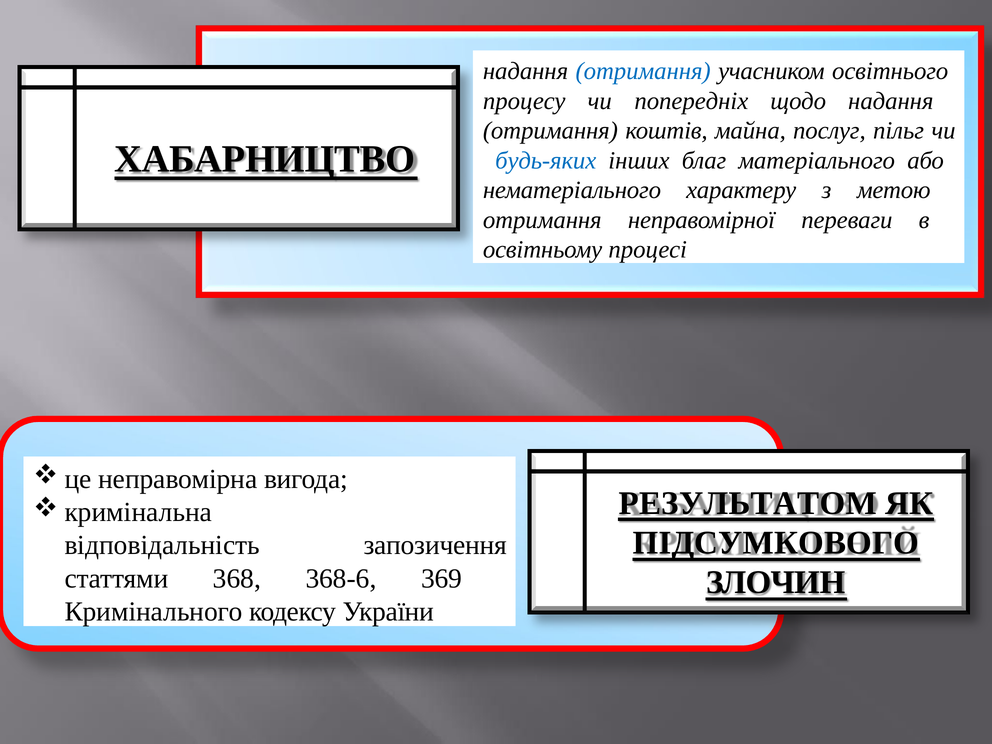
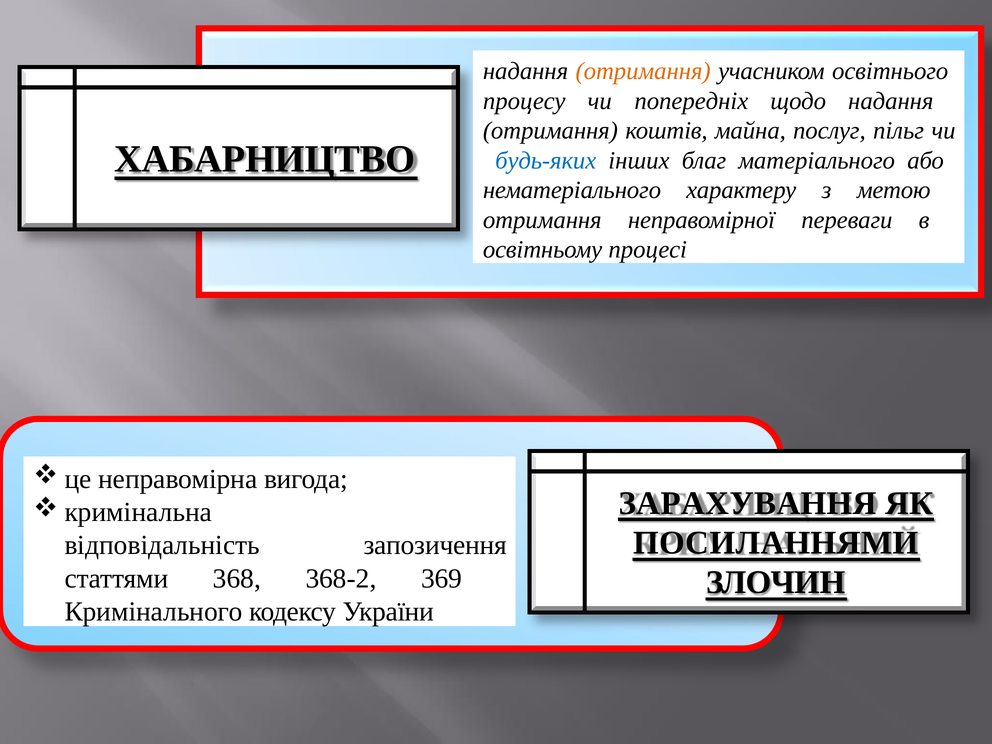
отримання colour: blue -> orange (643, 71)
РЕЗУЛЬТАТОМ: РЕЗУЛЬТАТОМ -> ЗАРАХУВАННЯ (748, 503)
ПІДСУМКОВОГО: ПІДСУМКОВОГО -> ПОСИЛАННЯМИ (776, 543)
368-6: 368-6 -> 368-2 (341, 578)
